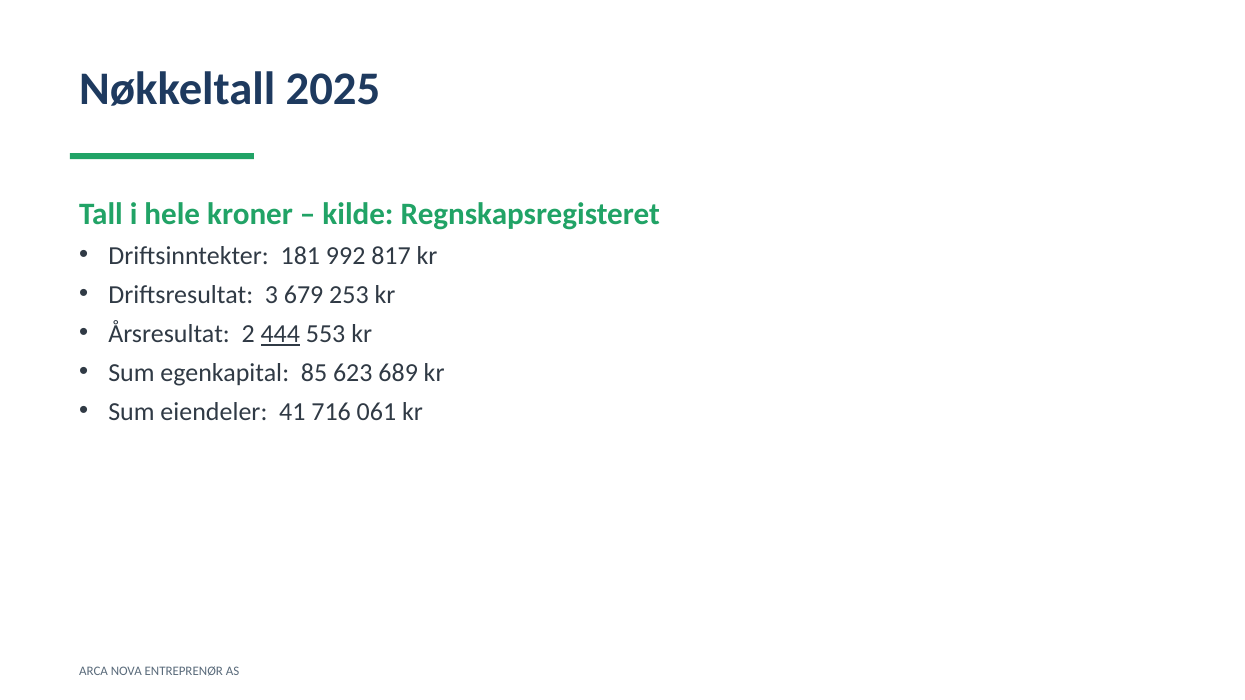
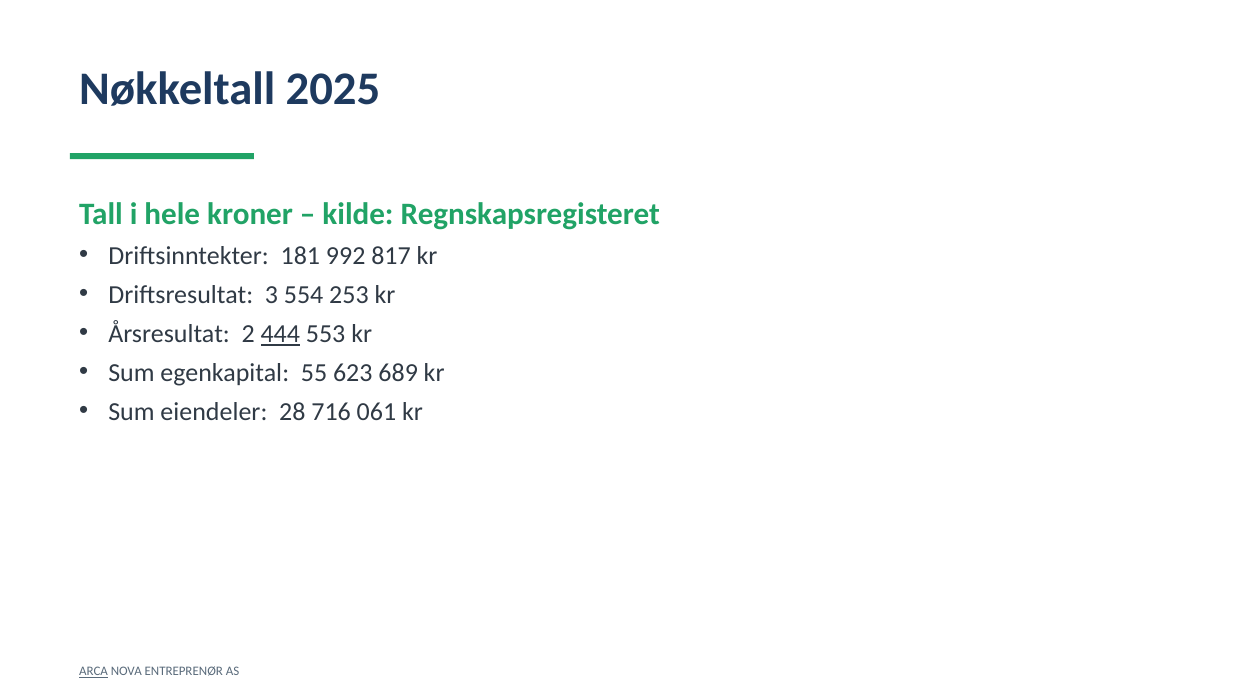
679: 679 -> 554 (304, 295)
85: 85 -> 55 (314, 373)
41: 41 -> 28 (292, 412)
ARCA underline: none -> present (94, 672)
